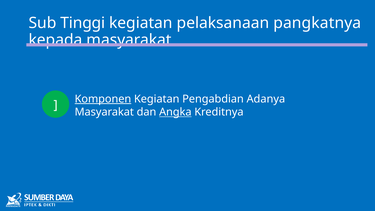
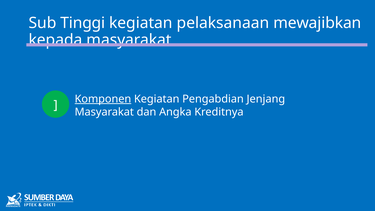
pangkatnya: pangkatnya -> mewajibkan (317, 23)
Adanya: Adanya -> Jenjang (266, 99)
Angka underline: present -> none (175, 112)
